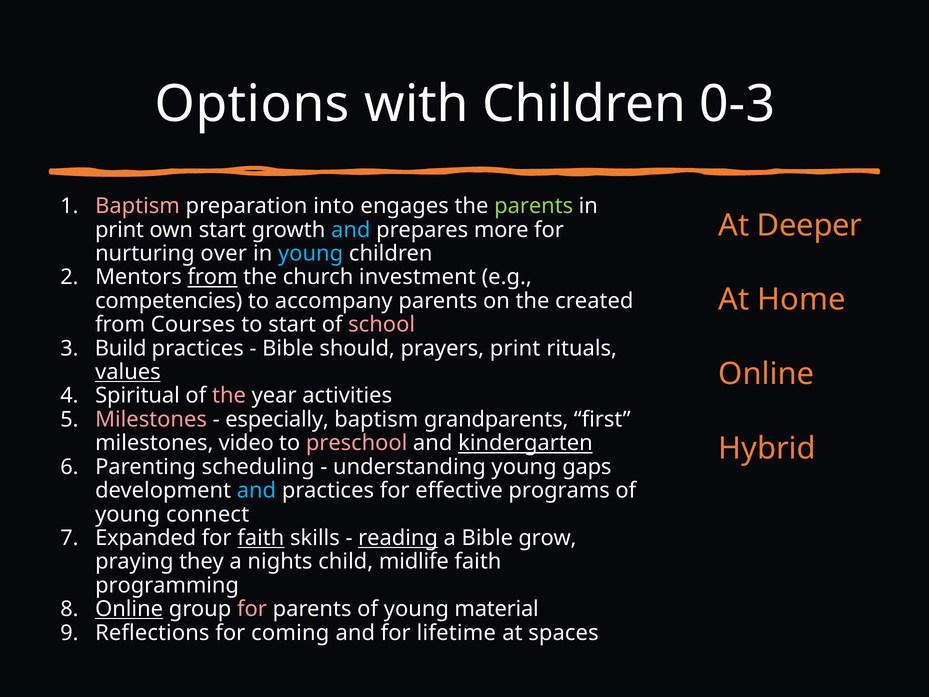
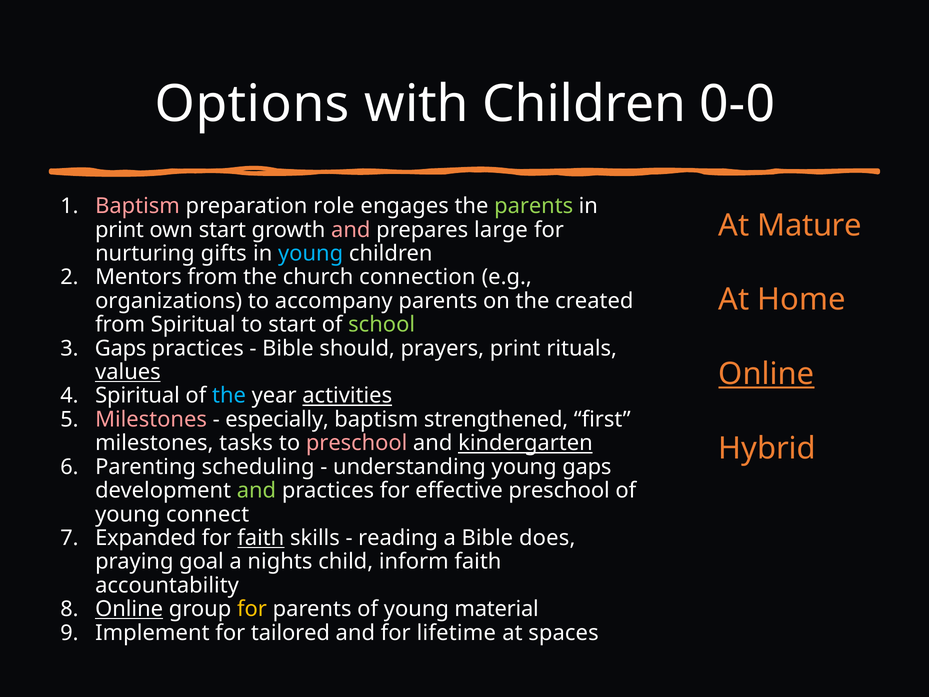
0-3: 0-3 -> 0-0 (737, 104)
into: into -> role (334, 206)
Deeper: Deeper -> Mature (810, 225)
and colour: light blue -> pink (351, 230)
more: more -> large (501, 230)
over: over -> gifts (224, 253)
from underline: present -> none (213, 277)
investment: investment -> connection (417, 277)
competencies: competencies -> organizations (169, 301)
from Courses: Courses -> Spiritual (193, 324)
school colour: pink -> light green (382, 324)
Build: Build -> Gaps (121, 348)
Online underline: none -> present (766, 374)
the colour: pink -> light blue (229, 396)
activities underline: none -> present (347, 396)
grandparents: grandparents -> strengthened (496, 419)
video: video -> tasks (246, 443)
and colour: light blue -> light green (256, 490)
effective programs: programs -> preschool (559, 490)
reading underline: present -> none (398, 538)
grow: grow -> does (547, 538)
they: they -> goal (201, 561)
midlife: midlife -> inform (414, 561)
programming: programming -> accountability (167, 585)
for colour: pink -> yellow (252, 609)
Reflections: Reflections -> Implement (152, 633)
coming: coming -> tailored (290, 633)
